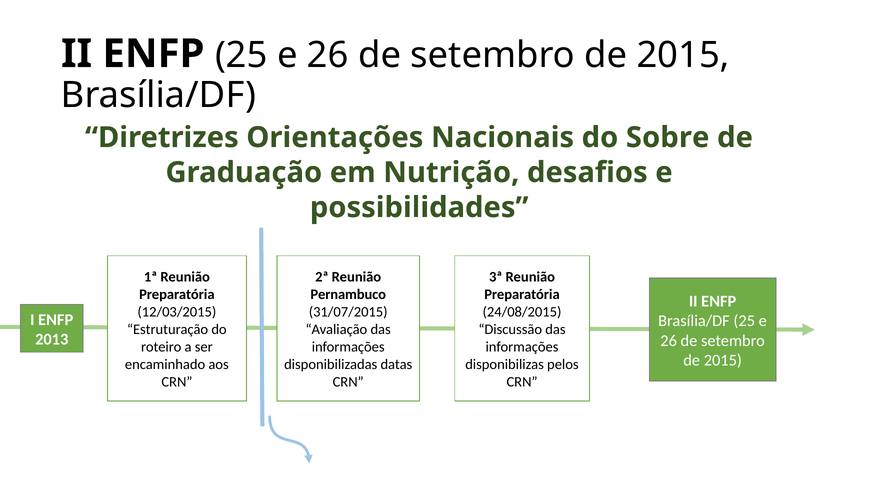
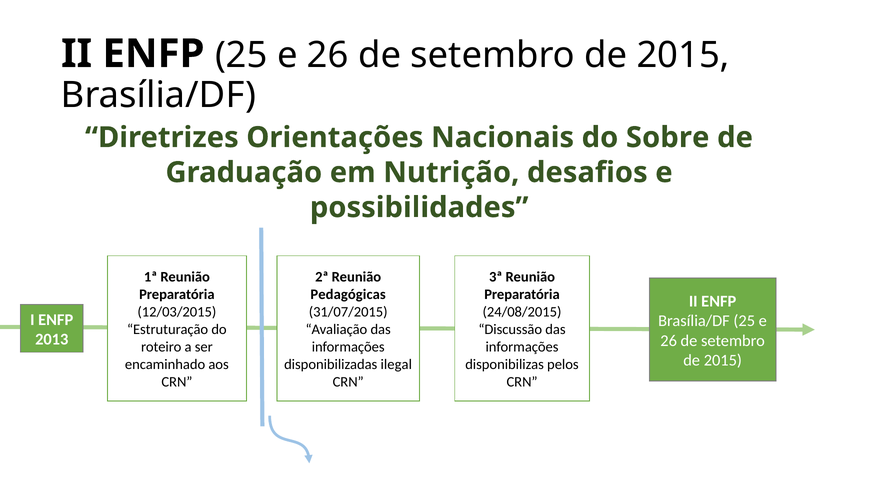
Pernambuco: Pernambuco -> Pedagógicas (348, 294)
datas: datas -> ilegal (396, 364)
